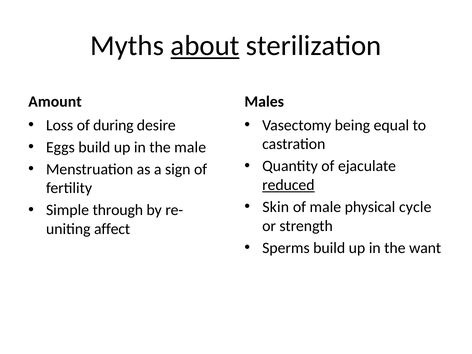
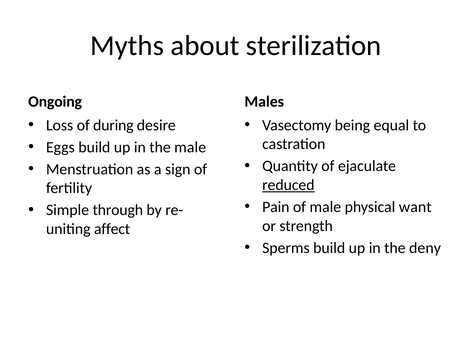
about underline: present -> none (205, 46)
Amount: Amount -> Ongoing (55, 102)
Skin: Skin -> Pain (276, 207)
cycle: cycle -> want (415, 207)
want: want -> deny (425, 248)
